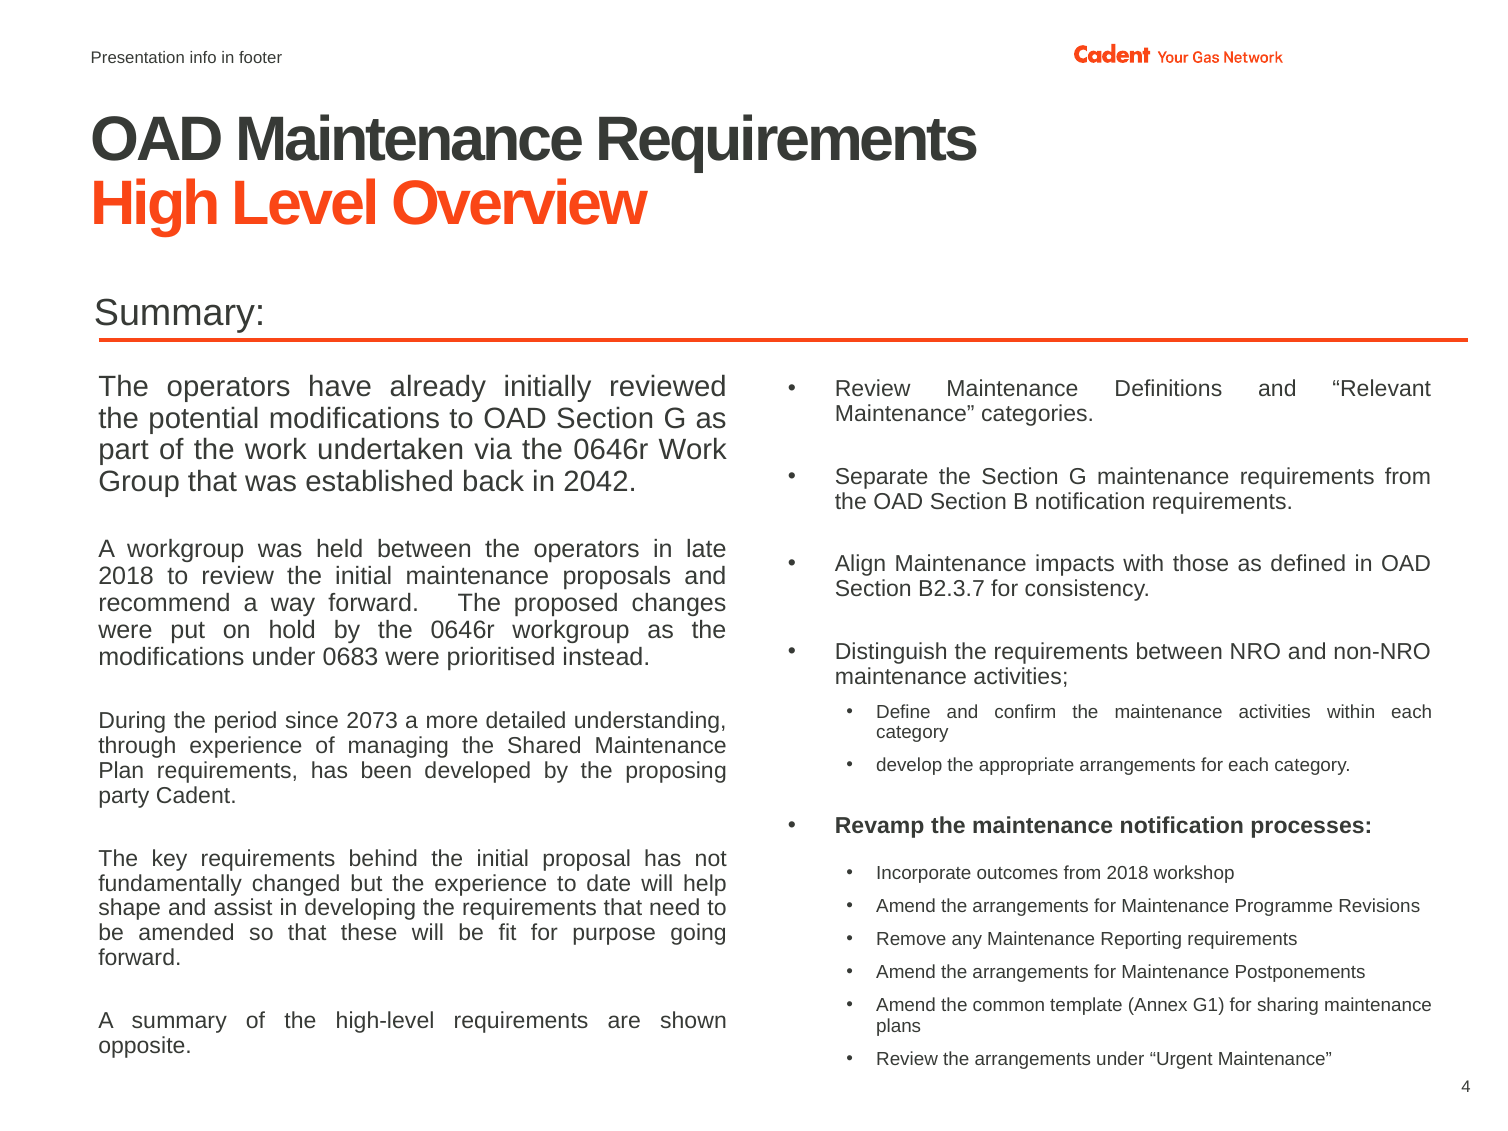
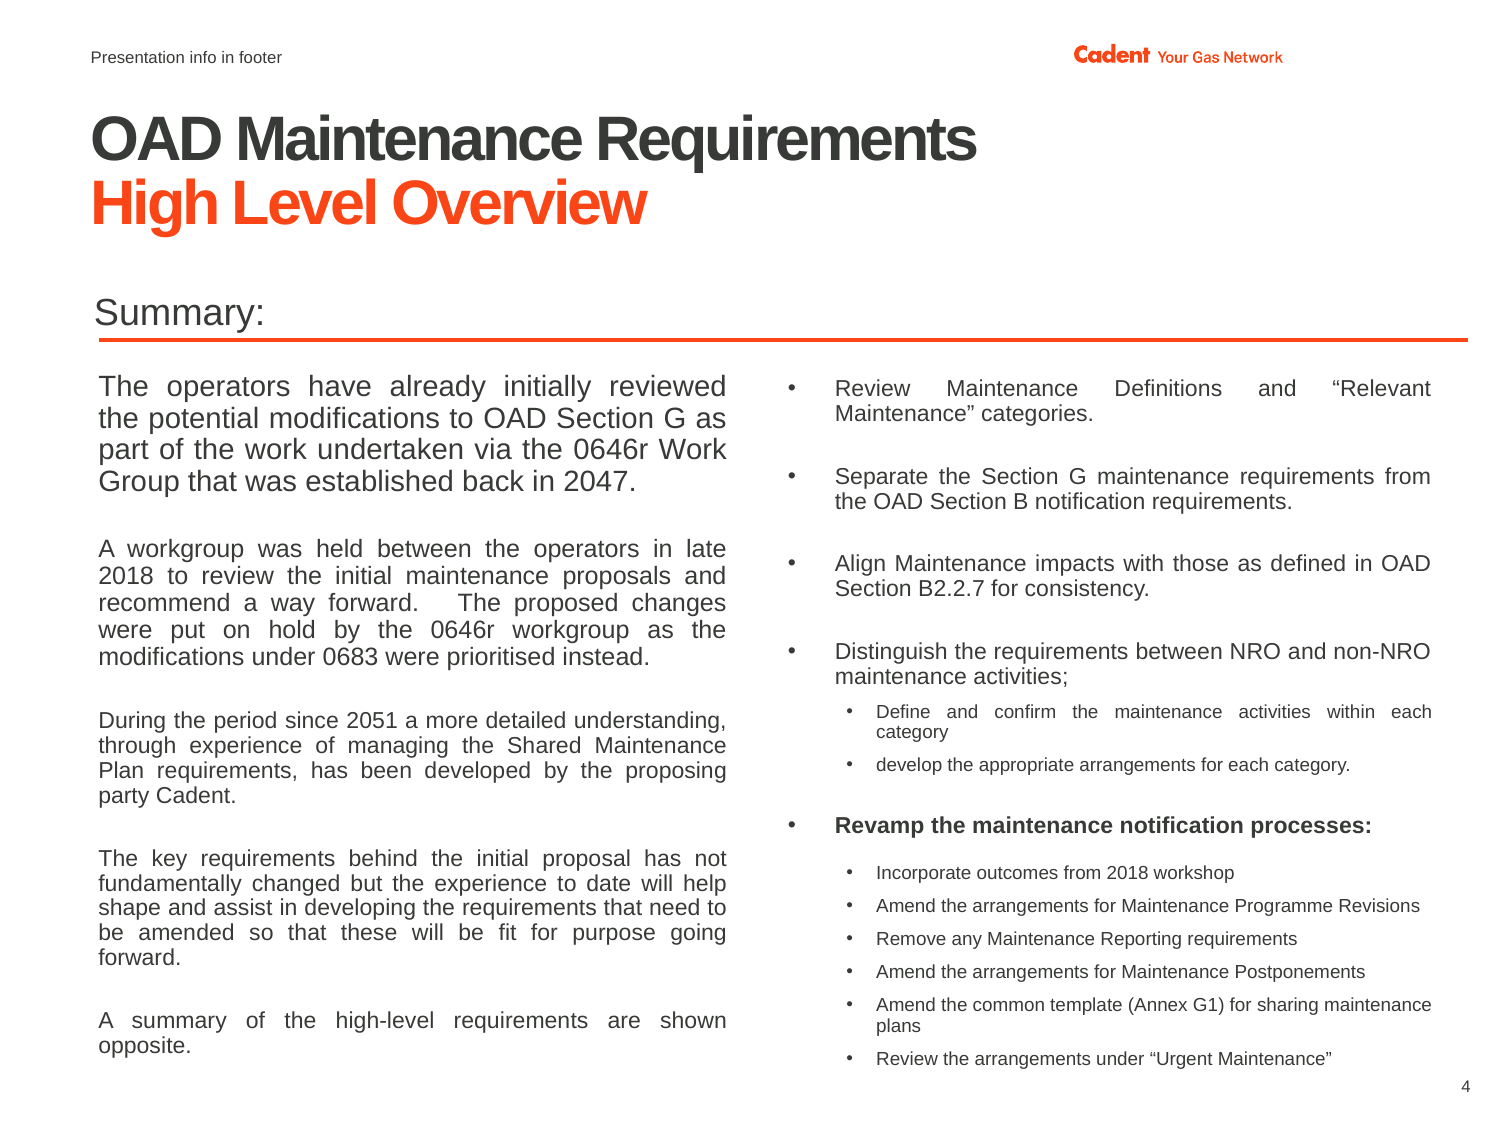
2042: 2042 -> 2047 (600, 482)
B2.3.7: B2.3.7 -> B2.2.7 (952, 589)
2073: 2073 -> 2051 (372, 721)
